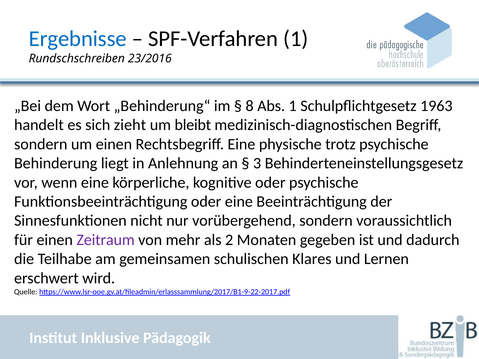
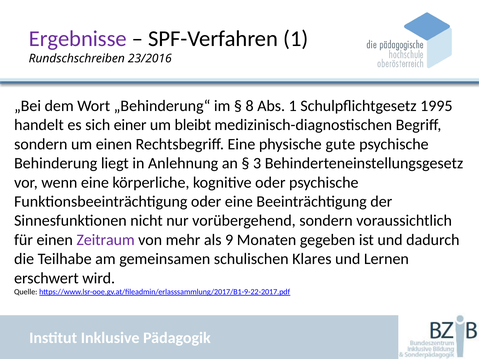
Ergebnisse colour: blue -> purple (78, 39)
1963: 1963 -> 1995 (436, 106)
zieht: zieht -> einer (130, 125)
trotz: trotz -> gute (340, 144)
2: 2 -> 9 (229, 240)
